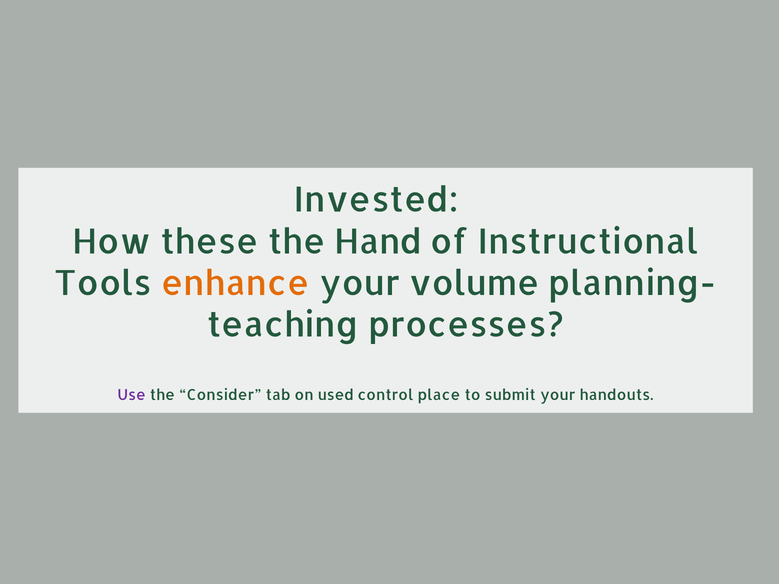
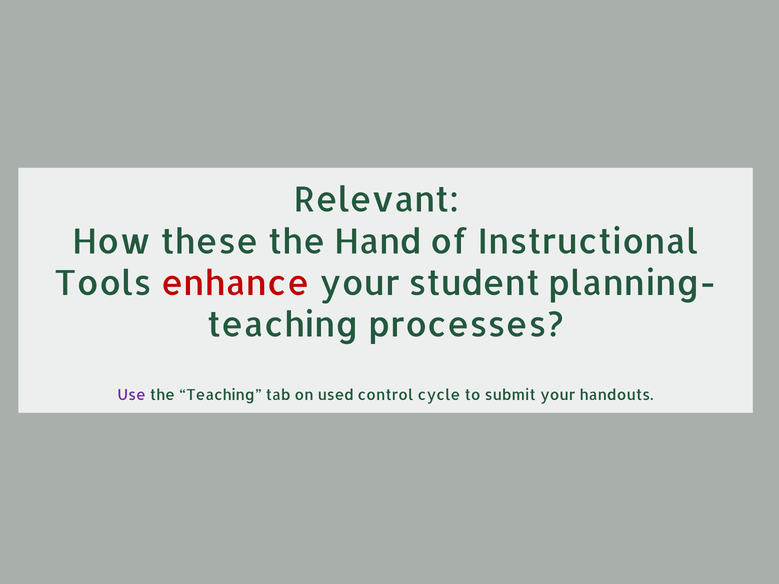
Invested: Invested -> Relevant (376, 201)
enhance colour: orange -> red (235, 284)
volume: volume -> student (475, 284)
the Consider: Consider -> Teaching (220, 395)
place: place -> cycle (439, 395)
